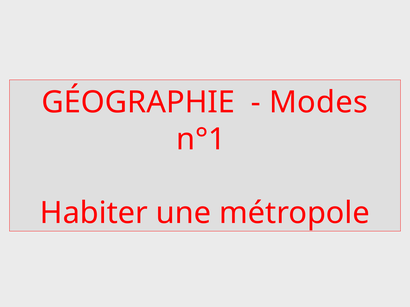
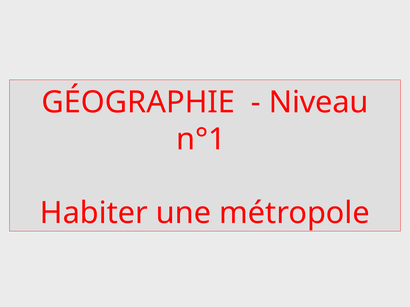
Modes: Modes -> Niveau (319, 103)
